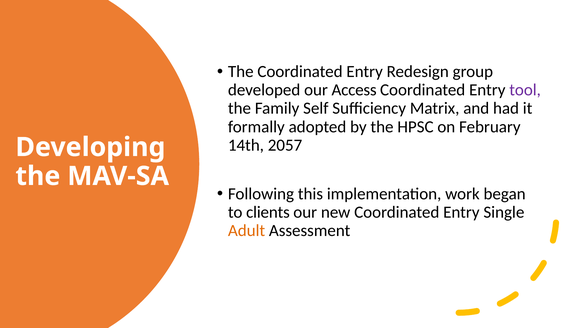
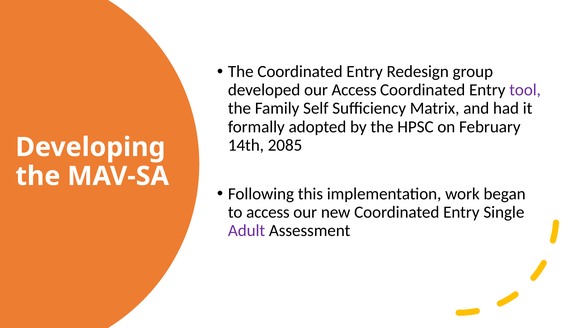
2057: 2057 -> 2085 (285, 145)
to clients: clients -> access (268, 212)
Adult colour: orange -> purple (247, 231)
